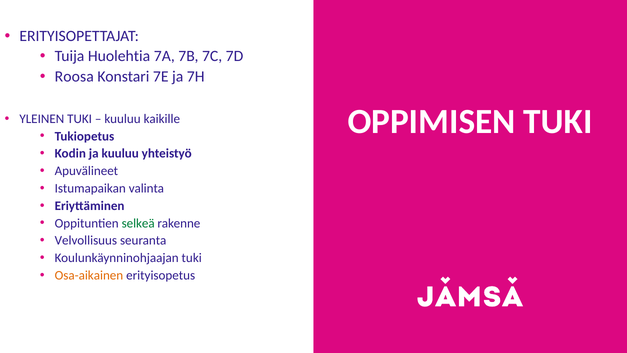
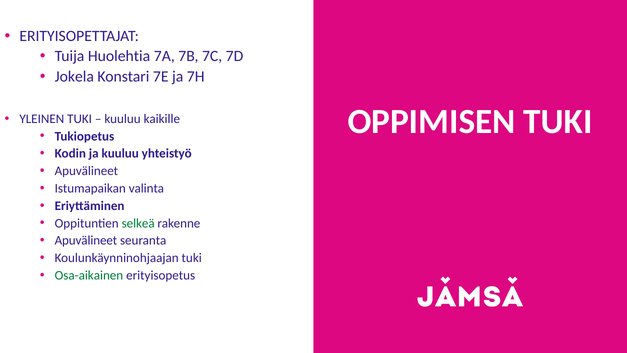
Roosa: Roosa -> Jokela (74, 76)
Velvollisuus: Velvollisuus -> Apuvälineet (86, 240)
Osa-aikainen colour: orange -> green (89, 275)
